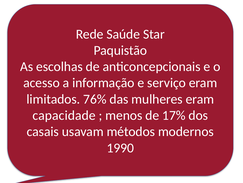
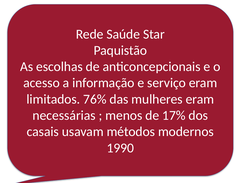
capacidade: capacidade -> necessárias (64, 115)
